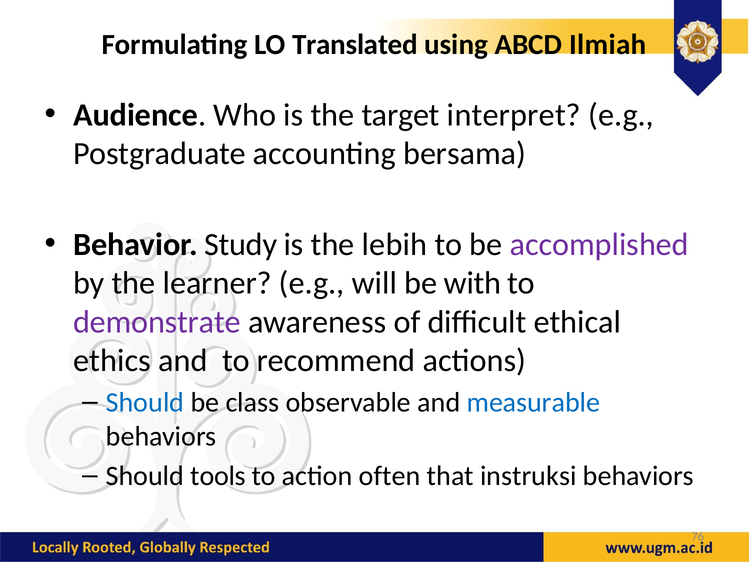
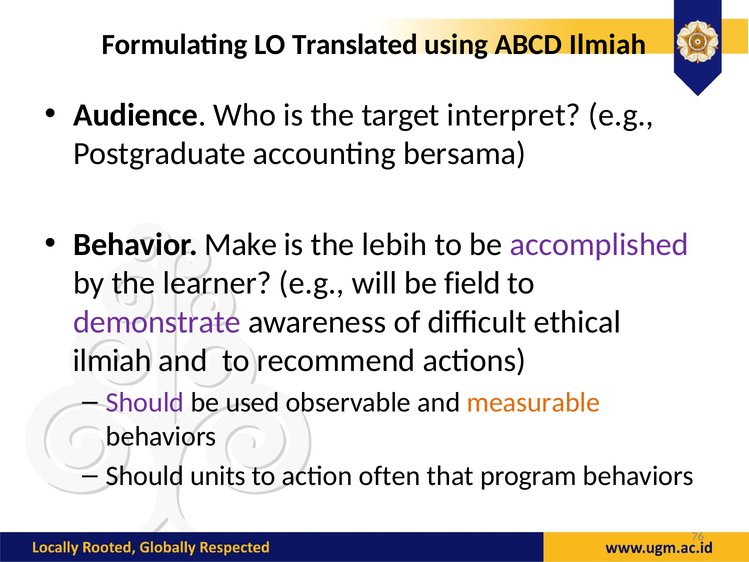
Study: Study -> Make (241, 244)
with: with -> field (473, 283)
ethics: ethics -> ilmiah (112, 361)
Should colour: blue -> purple (145, 402)
class: class -> used (253, 402)
measurable colour: blue -> orange (533, 402)
tools: tools -> units (218, 476)
instruksi: instruksi -> program (528, 476)
